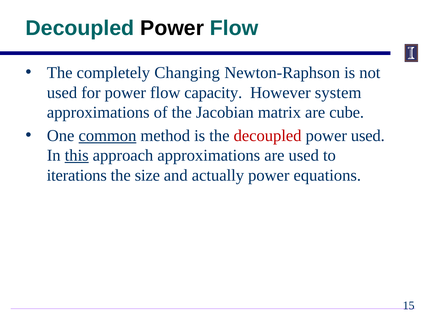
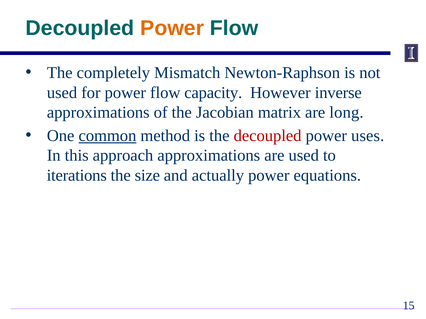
Power colour: black -> orange (172, 28)
Changing: Changing -> Mismatch (187, 73)
system: system -> inverse (338, 93)
cube: cube -> long (347, 113)
power used: used -> uses (368, 136)
this underline: present -> none (77, 156)
